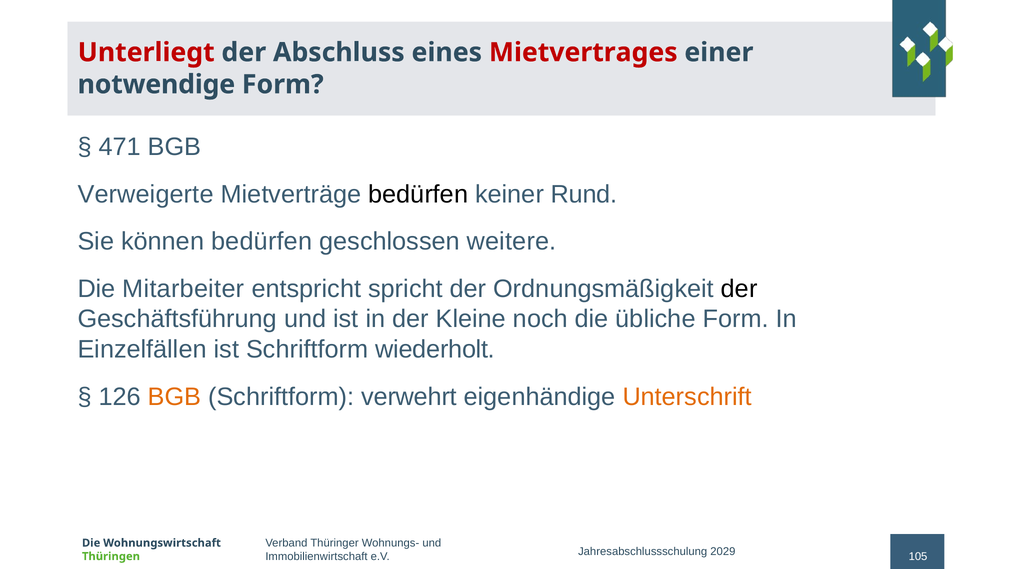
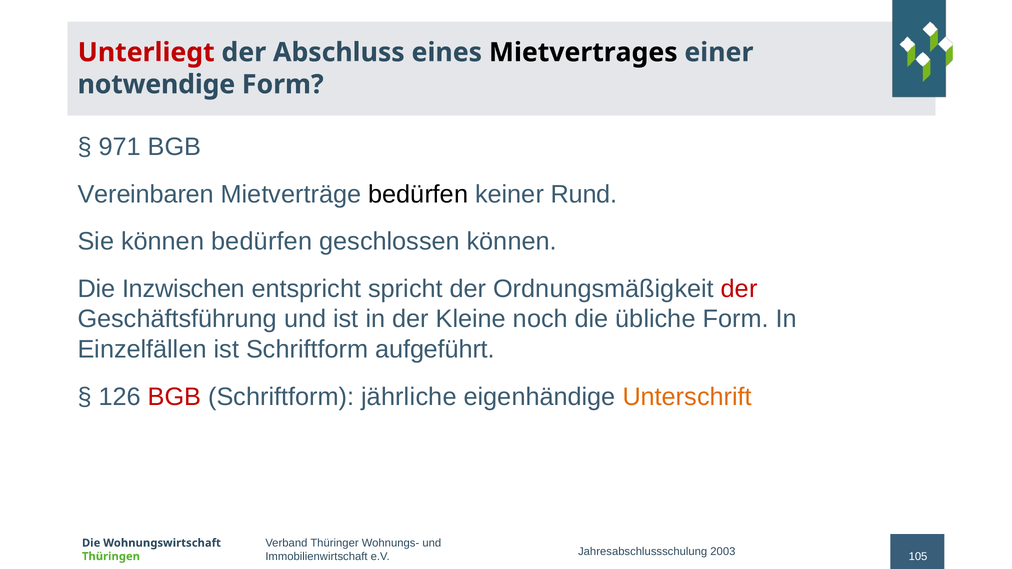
Mietvertrages colour: red -> black (583, 52)
471: 471 -> 971 (120, 147)
Verweigerte: Verweigerte -> Vereinbaren (146, 194)
geschlossen weitere: weitere -> können (512, 242)
Mitarbeiter: Mitarbeiter -> Inzwischen (184, 289)
der colour: black -> red (739, 289)
wiederholt: wiederholt -> aufgeführt (435, 350)
BGB colour: orange -> red (175, 397)
verwehrt: verwehrt -> jährliche (409, 397)
2029: 2029 -> 2003 (723, 552)
